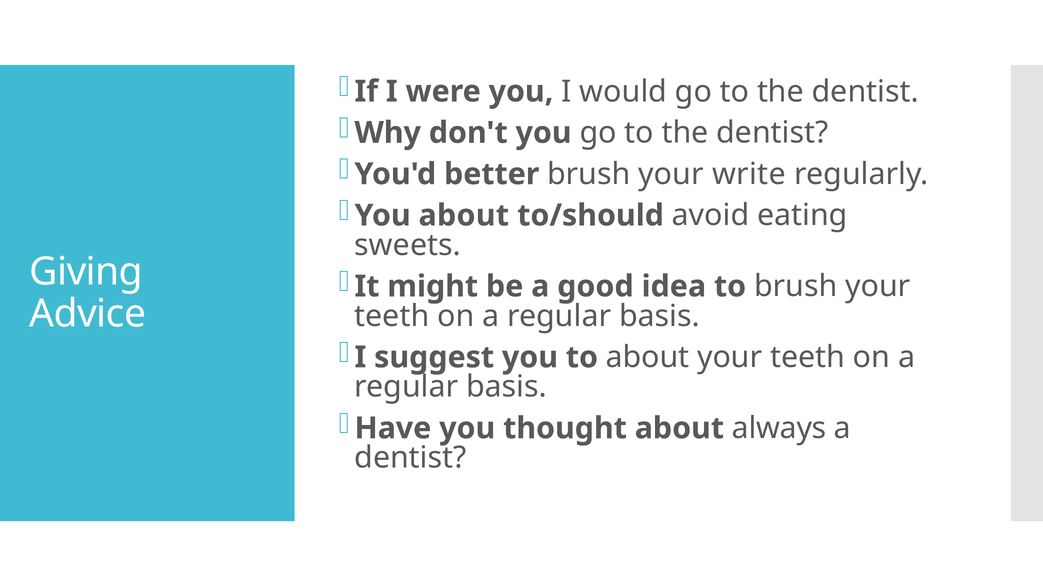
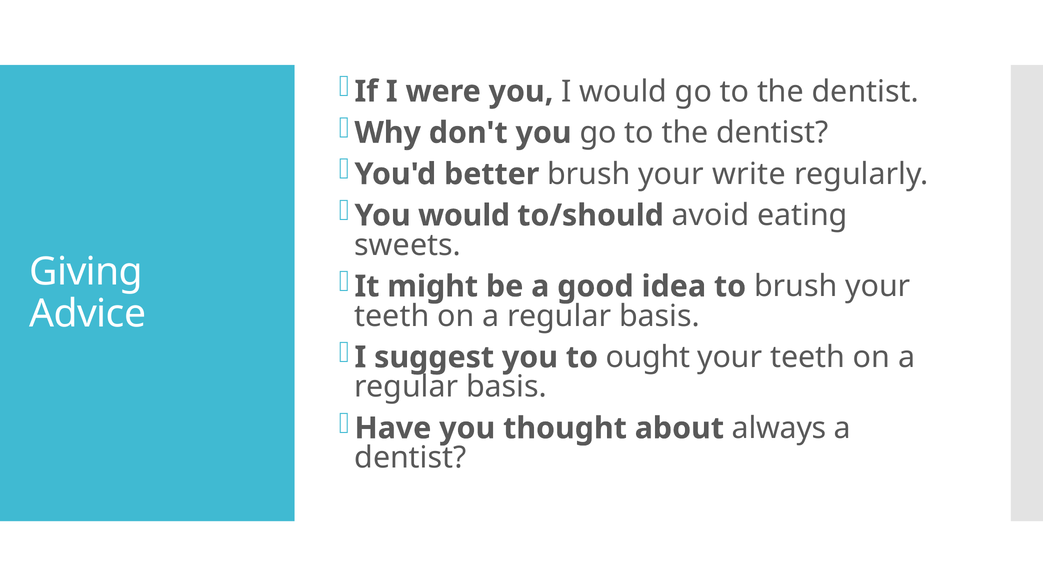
You about: about -> would (464, 215)
to about: about -> ought (648, 357)
